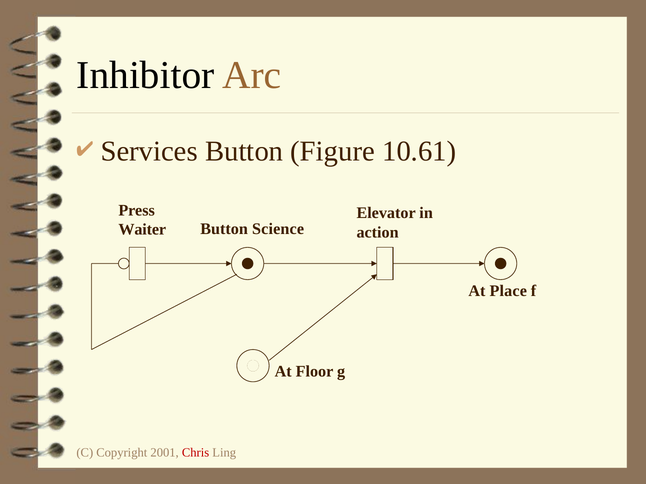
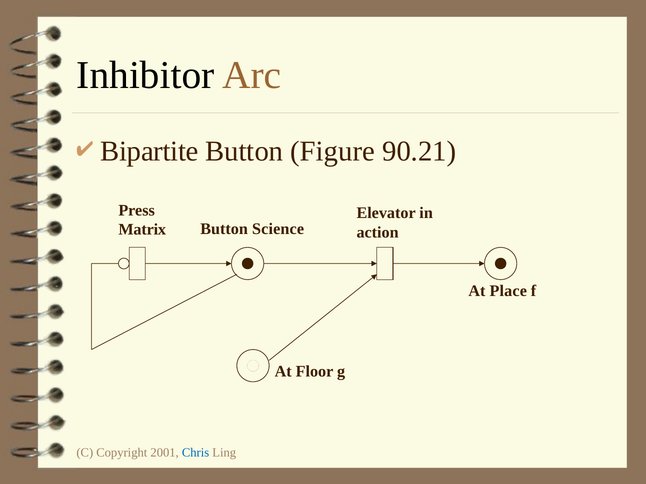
Services: Services -> Bipartite (149, 152)
10.61: 10.61 -> 90.21 (419, 152)
Waiter: Waiter -> Matrix (142, 230)
Chris colour: red -> blue (196, 453)
